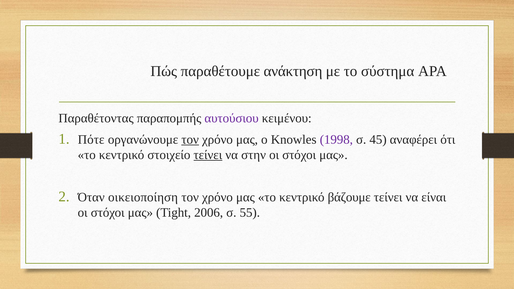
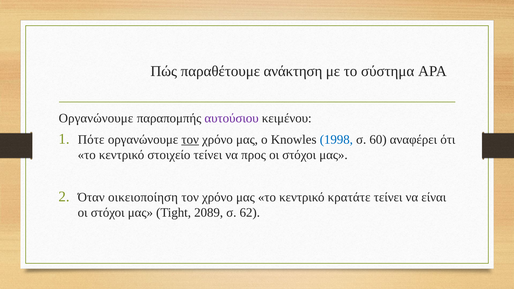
Παραθέτοντας: Παραθέτοντας -> Οργανώνουμε (96, 118)
1998 colour: purple -> blue (336, 140)
45: 45 -> 60 (378, 140)
τείνει underline: present -> none (208, 155)
στην: στην -> προς (254, 155)
βάζουμε: βάζουμε -> κρατάτε (349, 197)
2006: 2006 -> 2089 (209, 213)
55: 55 -> 62 (250, 213)
